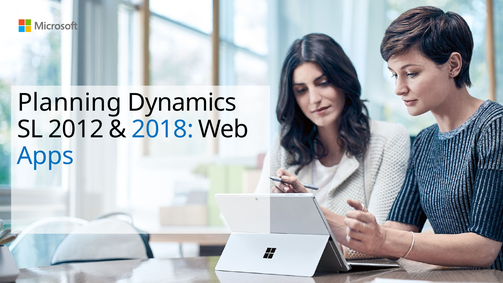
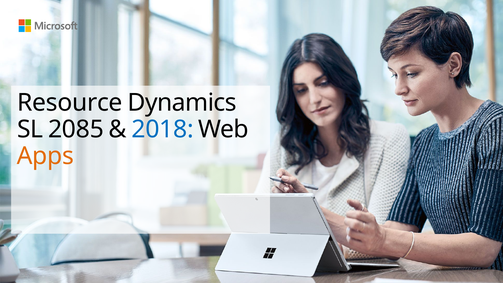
Planning: Planning -> Resource (70, 103)
2012: 2012 -> 2085 (76, 129)
Apps colour: blue -> orange (45, 156)
